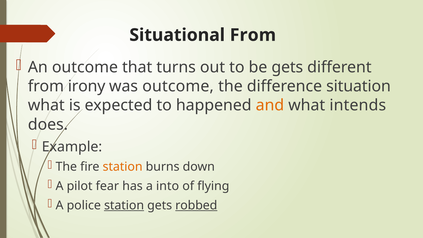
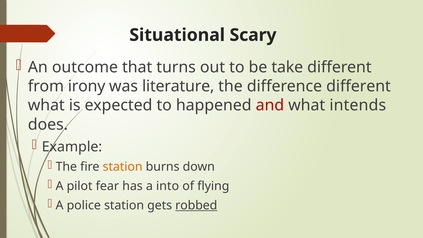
Situational From: From -> Scary (253, 35)
be gets: gets -> take (287, 67)
was outcome: outcome -> literature (178, 86)
difference situation: situation -> different (358, 86)
and colour: orange -> red (270, 105)
station underline: present -> none (124, 205)
